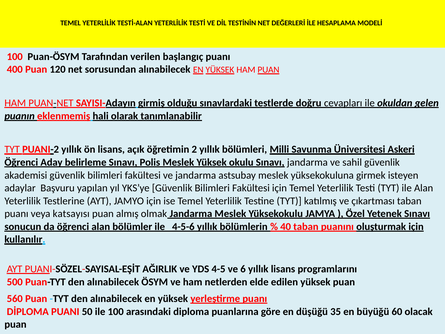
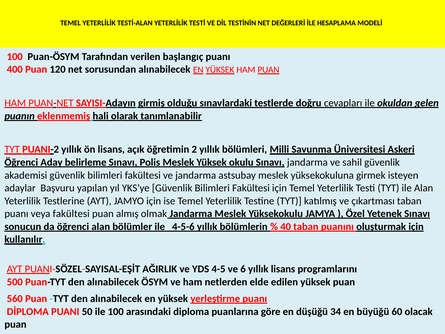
veya katsayısı: katsayısı -> fakültesi (71, 214)
35: 35 -> 34 (336, 311)
